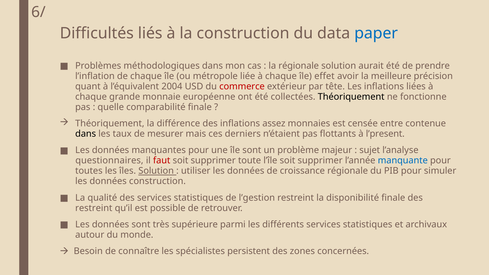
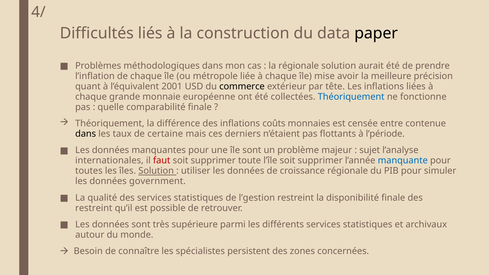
6/: 6/ -> 4/ (38, 12)
paper colour: blue -> black (376, 33)
effet: effet -> mise (324, 76)
2004: 2004 -> 2001 (172, 86)
commerce colour: red -> black (242, 86)
Théoriquement colour: black -> blue (351, 97)
assez: assez -> coûts (274, 123)
mesurer: mesurer -> certaine (165, 134)
l’present: l’present -> l’période (385, 134)
questionnaires: questionnaires -> internationales (109, 161)
données construction: construction -> government (157, 181)
